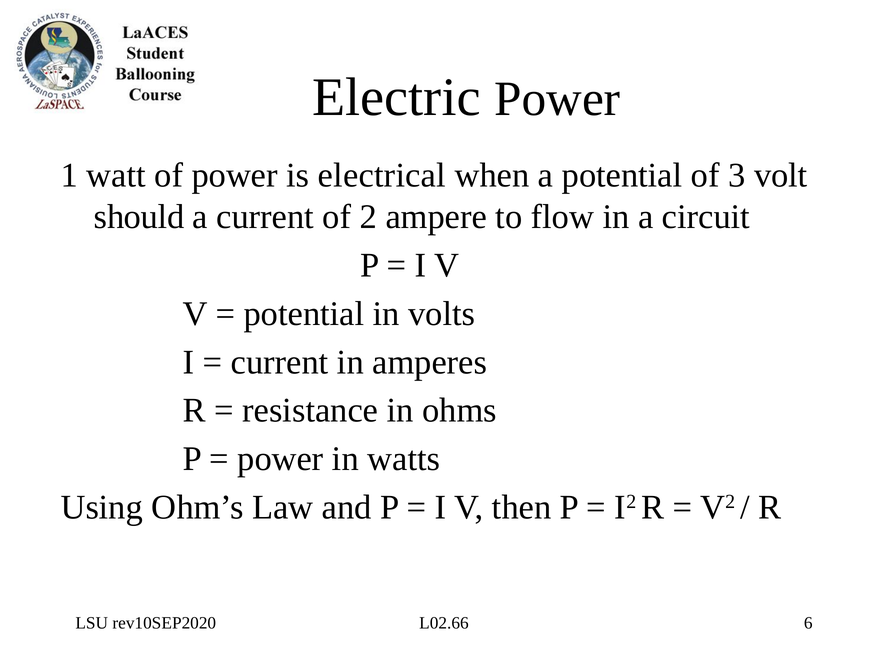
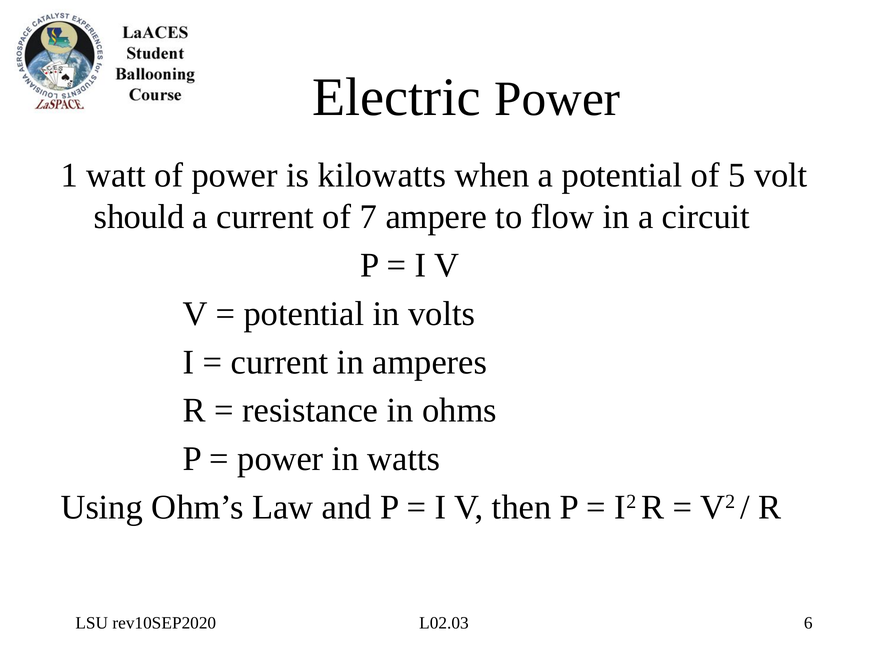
electrical: electrical -> kilowatts (382, 176)
3: 3 -> 5 (737, 176)
2: 2 -> 7 (368, 217)
L02.66: L02.66 -> L02.03 (444, 623)
